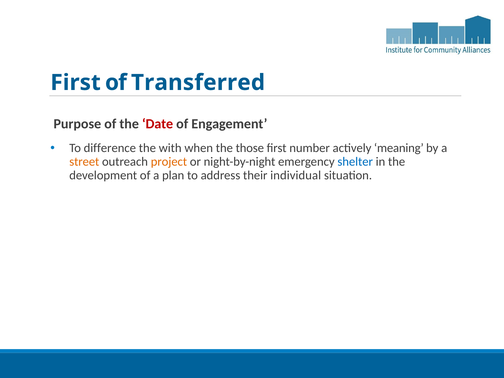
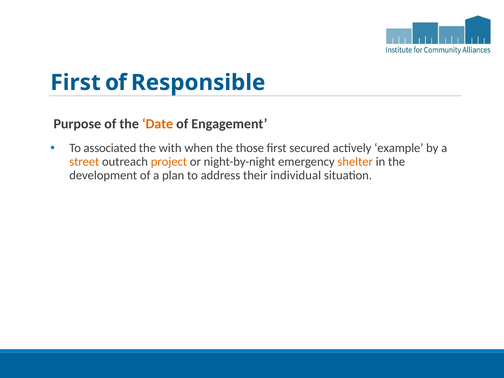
Transferred: Transferred -> Responsible (198, 83)
Date colour: red -> orange (158, 124)
difference: difference -> associated (110, 148)
number: number -> secured (310, 148)
meaning: meaning -> example (399, 148)
shelter colour: blue -> orange (355, 162)
